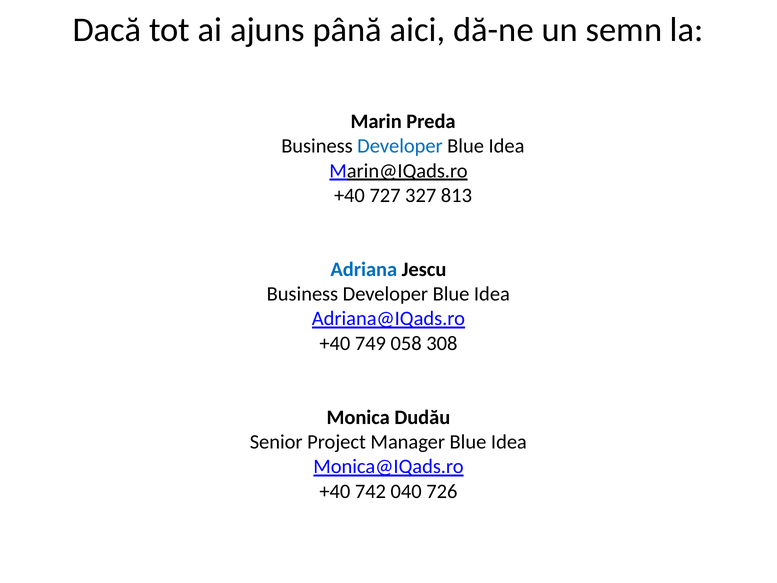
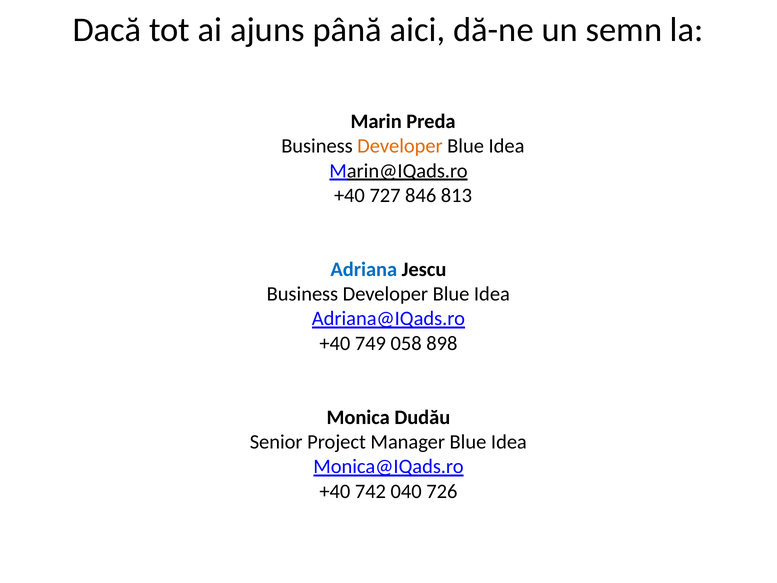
Developer colour: blue -> orange (400, 146)
327: 327 -> 846 (421, 196)
308: 308 -> 898 (442, 343)
